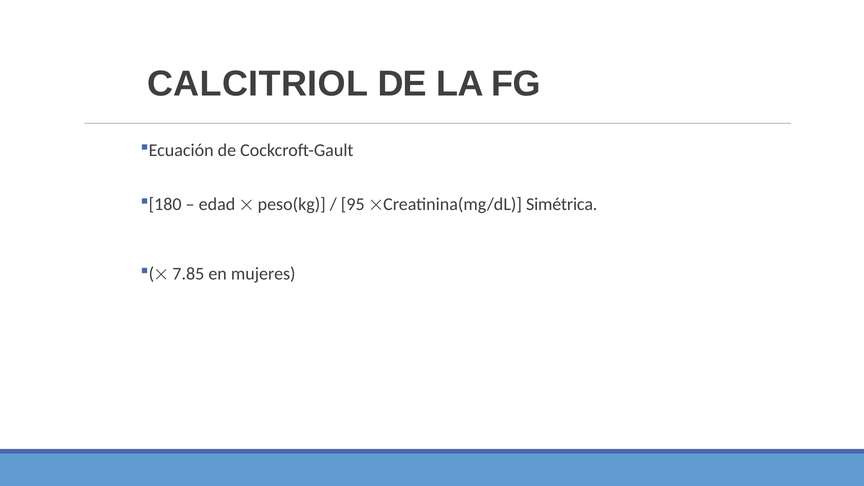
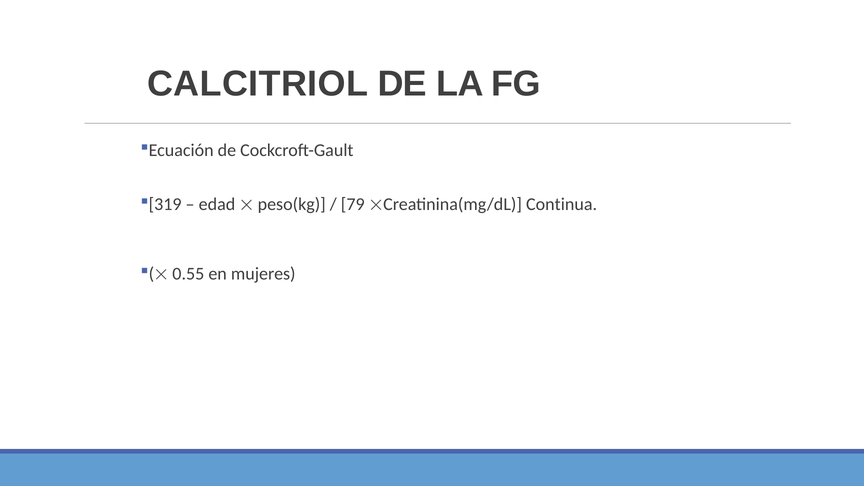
180: 180 -> 319 (165, 204)
95: 95 -> 79 (353, 204)
Simétrica: Simétrica -> Continua (562, 204)
7.85: 7.85 -> 0.55 (188, 274)
